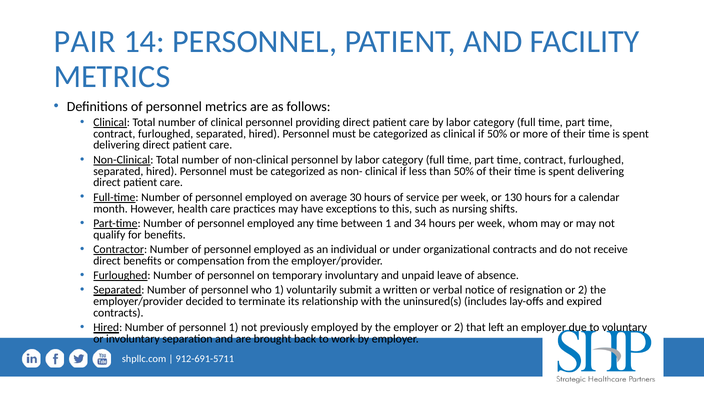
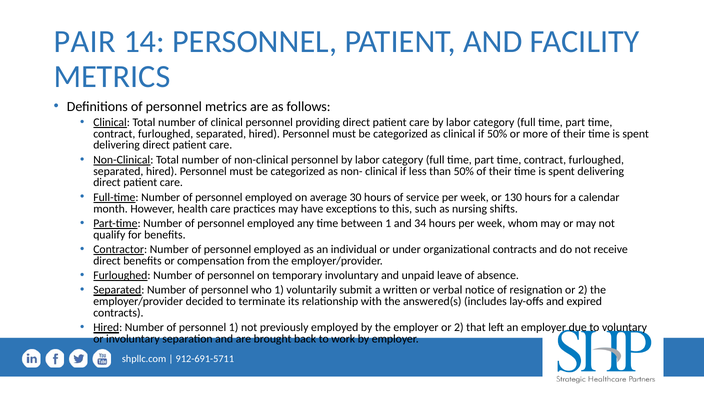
uninsured(s: uninsured(s -> answered(s (432, 302)
